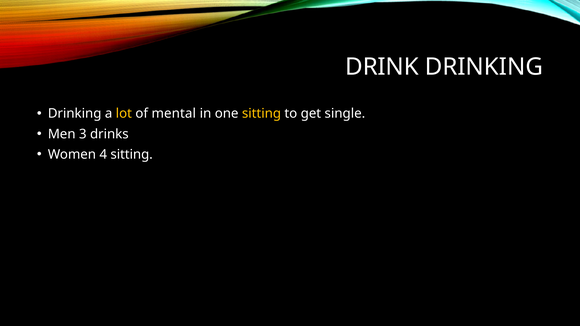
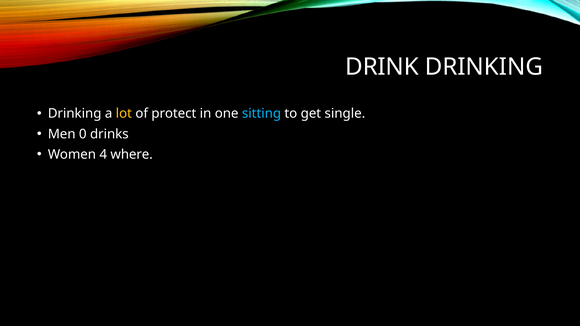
mental: mental -> protect (174, 114)
sitting colour: yellow -> light blue (261, 114)
3: 3 -> 0 (83, 134)
4 sitting: sitting -> where (132, 154)
